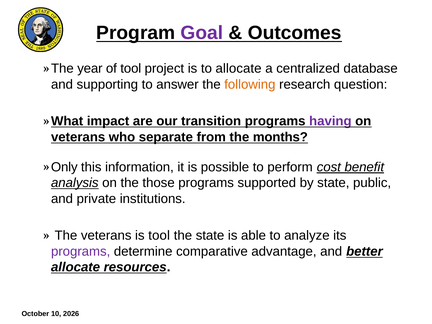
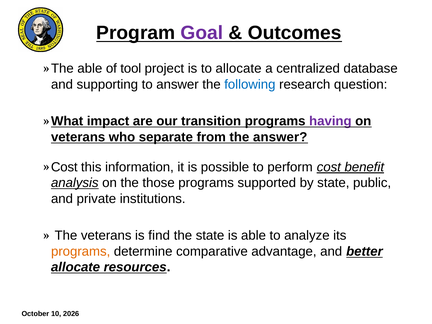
The year: year -> able (90, 69)
following colour: orange -> blue (250, 84)
the months: months -> answer (280, 137)
Only: Only -> Cost (64, 167)
is tool: tool -> find (159, 236)
programs colour: purple -> orange (81, 251)
